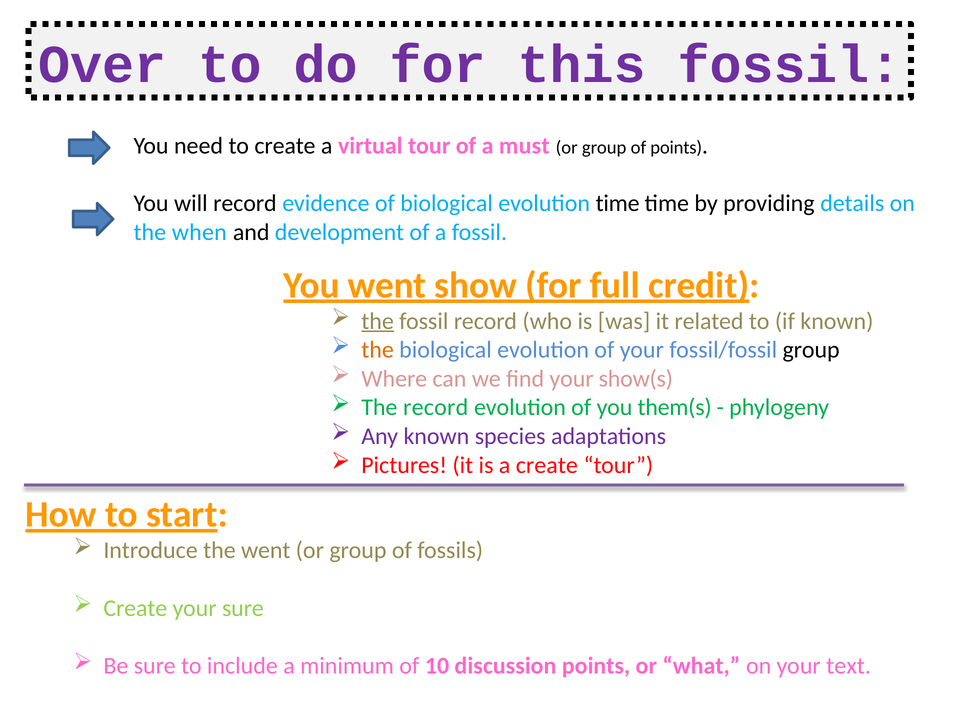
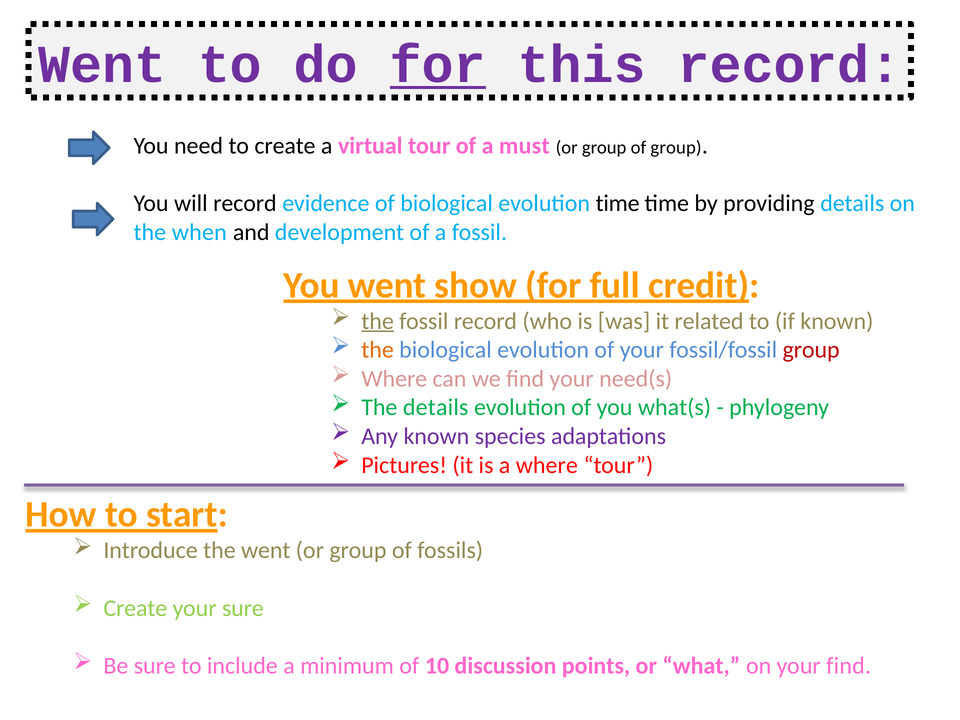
Over: Over -> Went (102, 65)
for underline: none -> present (438, 65)
this fossil: fossil -> record (790, 65)
of points: points -> group (676, 148)
group colour: black -> red (811, 350)
show(s: show(s -> need(s (636, 379)
The record: record -> details (436, 408)
them(s: them(s -> what(s (674, 408)
a create: create -> where (547, 465)
your text: text -> find (849, 666)
